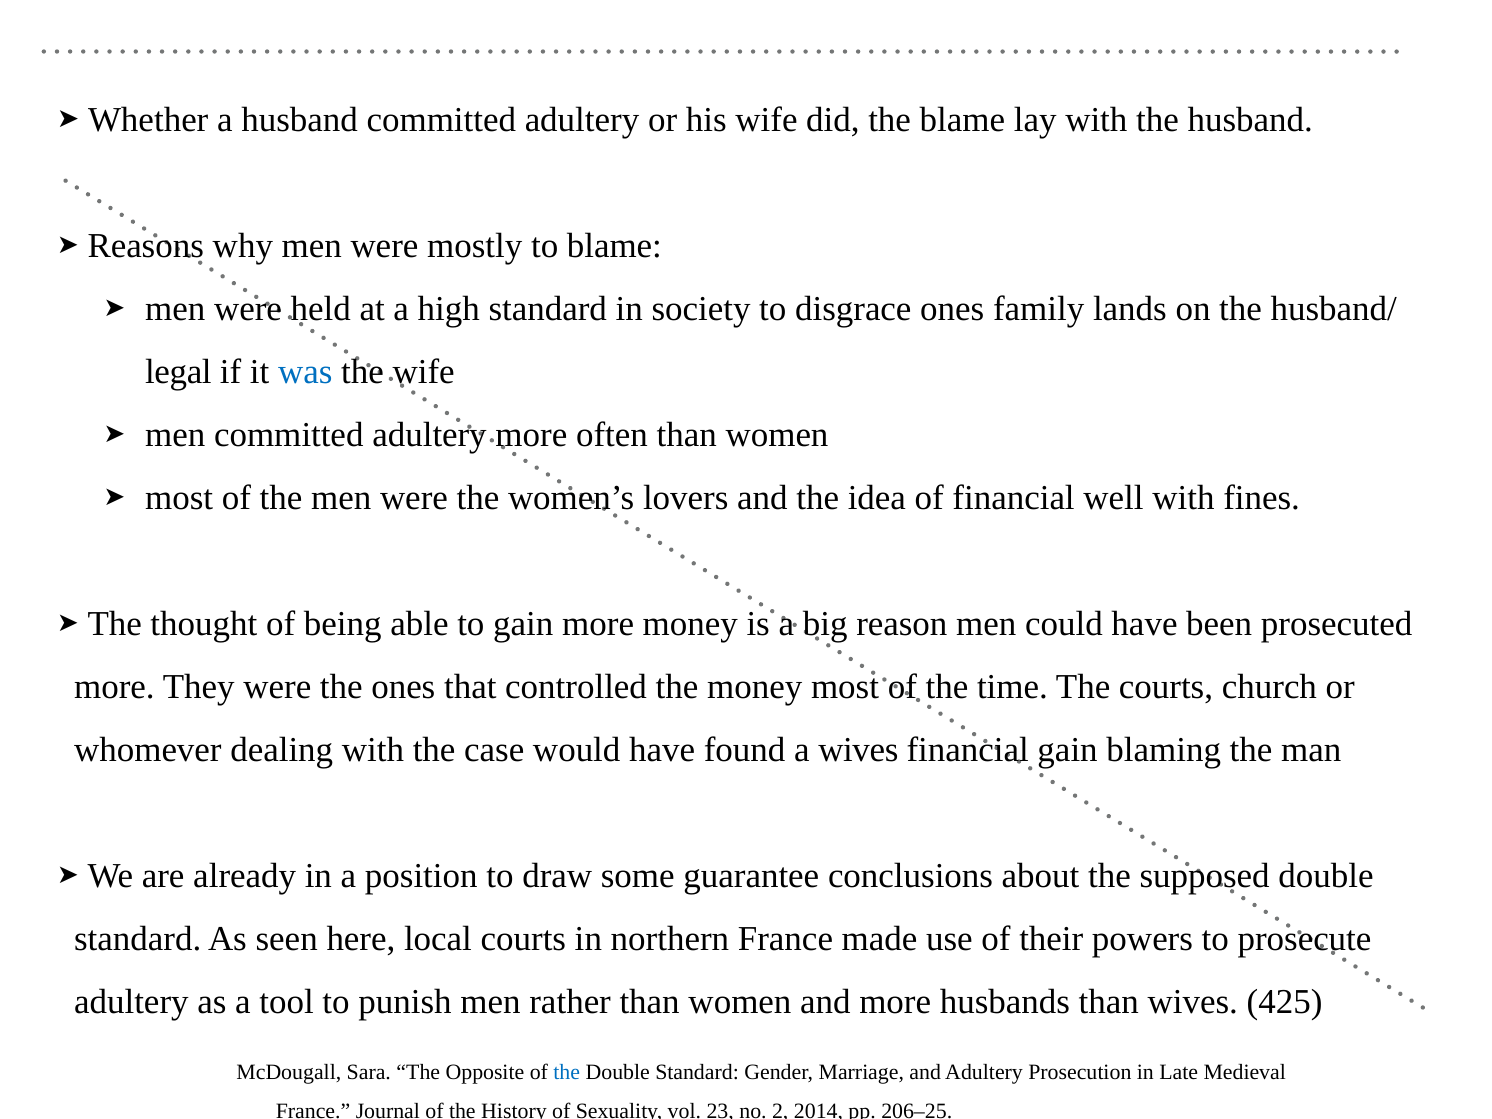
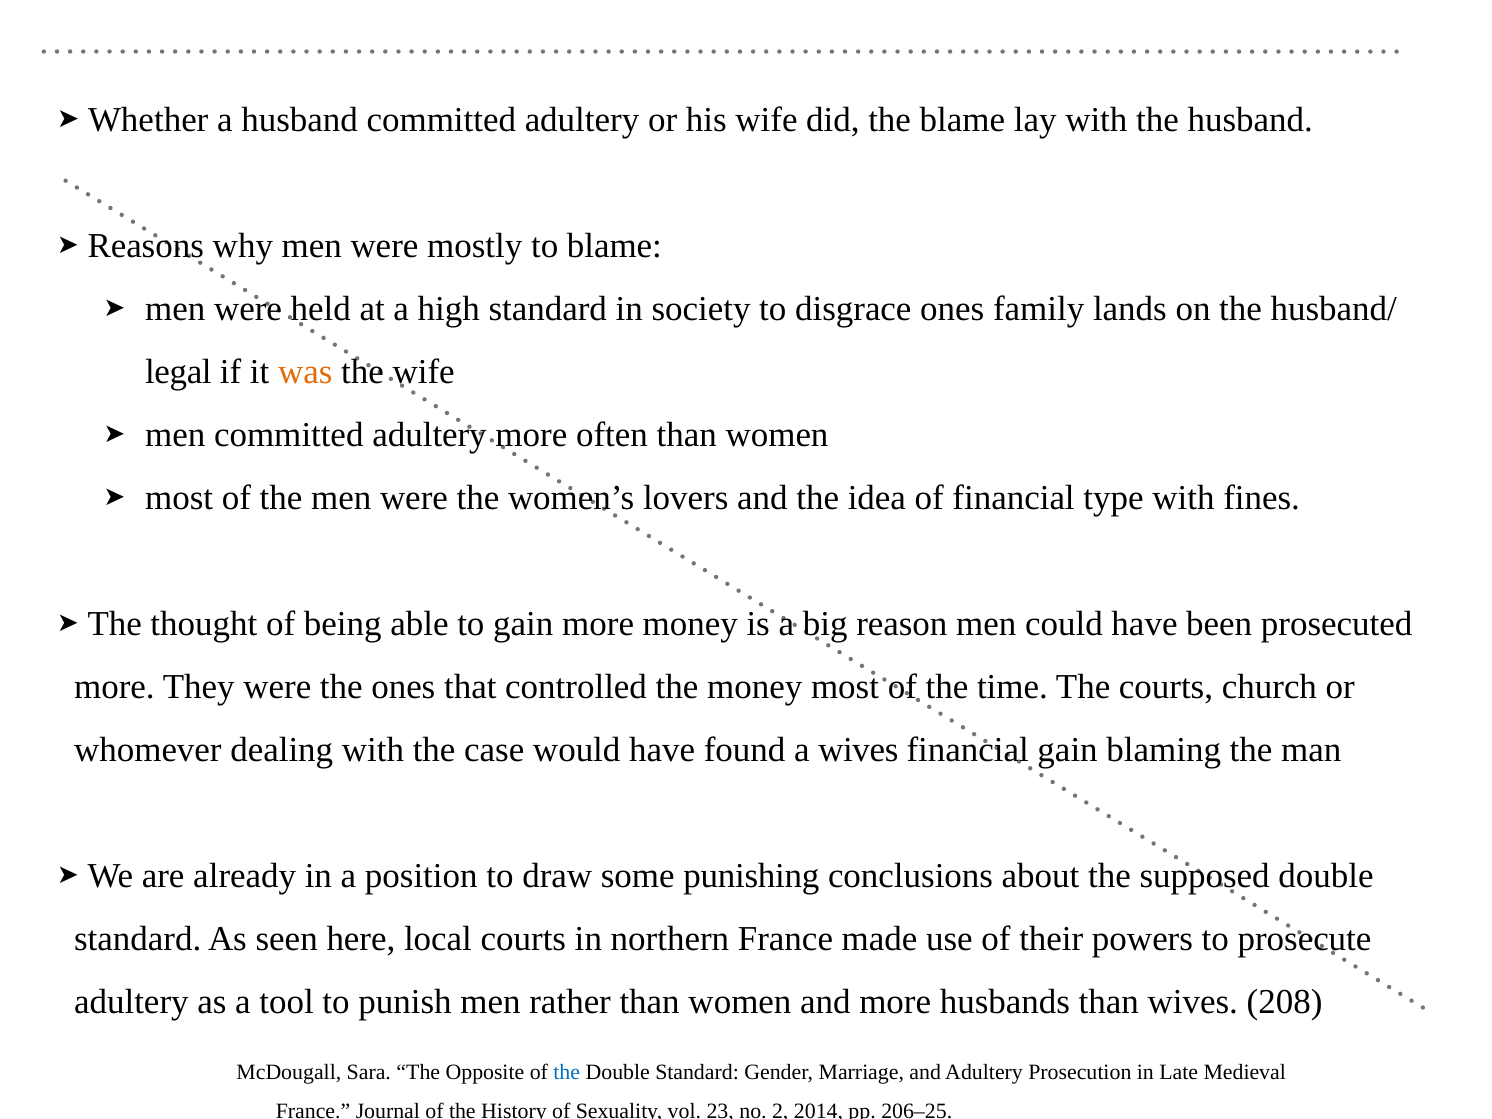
was colour: blue -> orange (305, 372)
well: well -> type (1114, 498)
guarantee: guarantee -> punishing (751, 876)
425: 425 -> 208 (1285, 1002)
